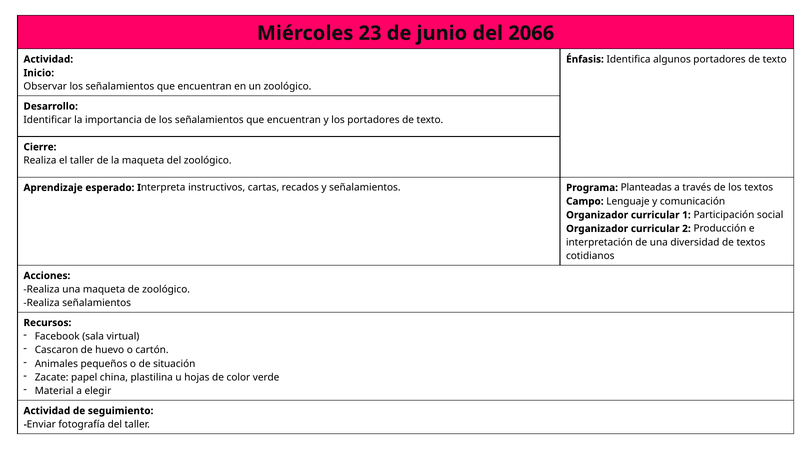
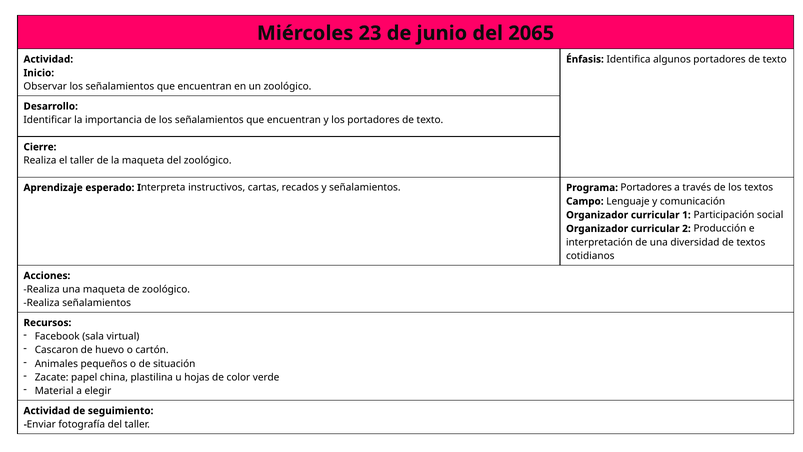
2066: 2066 -> 2065 (531, 33)
Programa Planteadas: Planteadas -> Portadores (646, 188)
